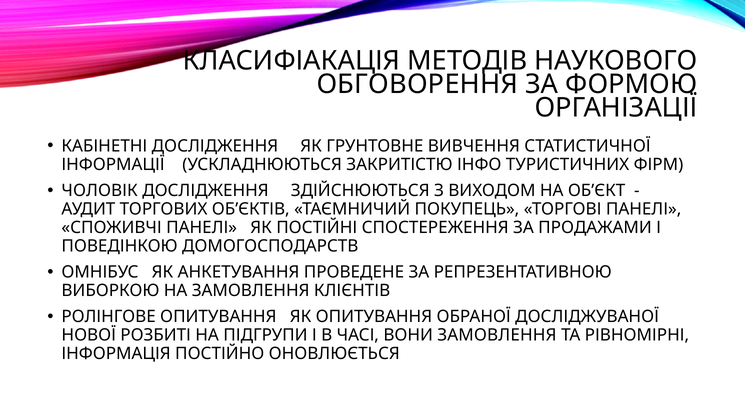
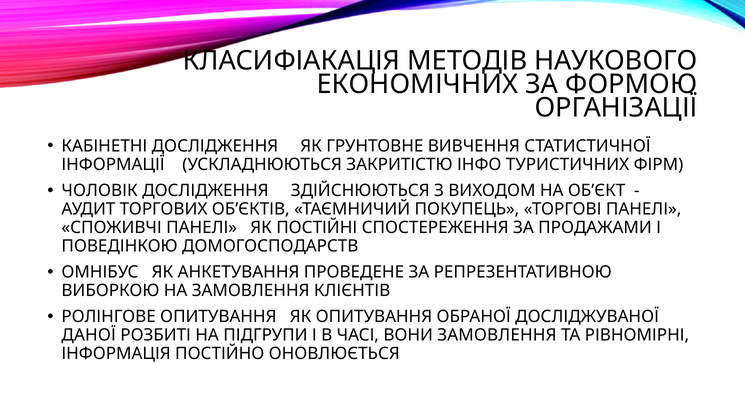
ОБГОВОРЕННЯ: ОБГОВОРЕННЯ -> ЕКОНОМІЧНИХ (417, 84)
НОВОЇ: НОВОЇ -> ДАНОЇ (89, 335)
